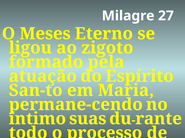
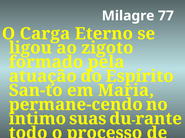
27: 27 -> 77 (166, 16)
Meses: Meses -> Carga (45, 34)
